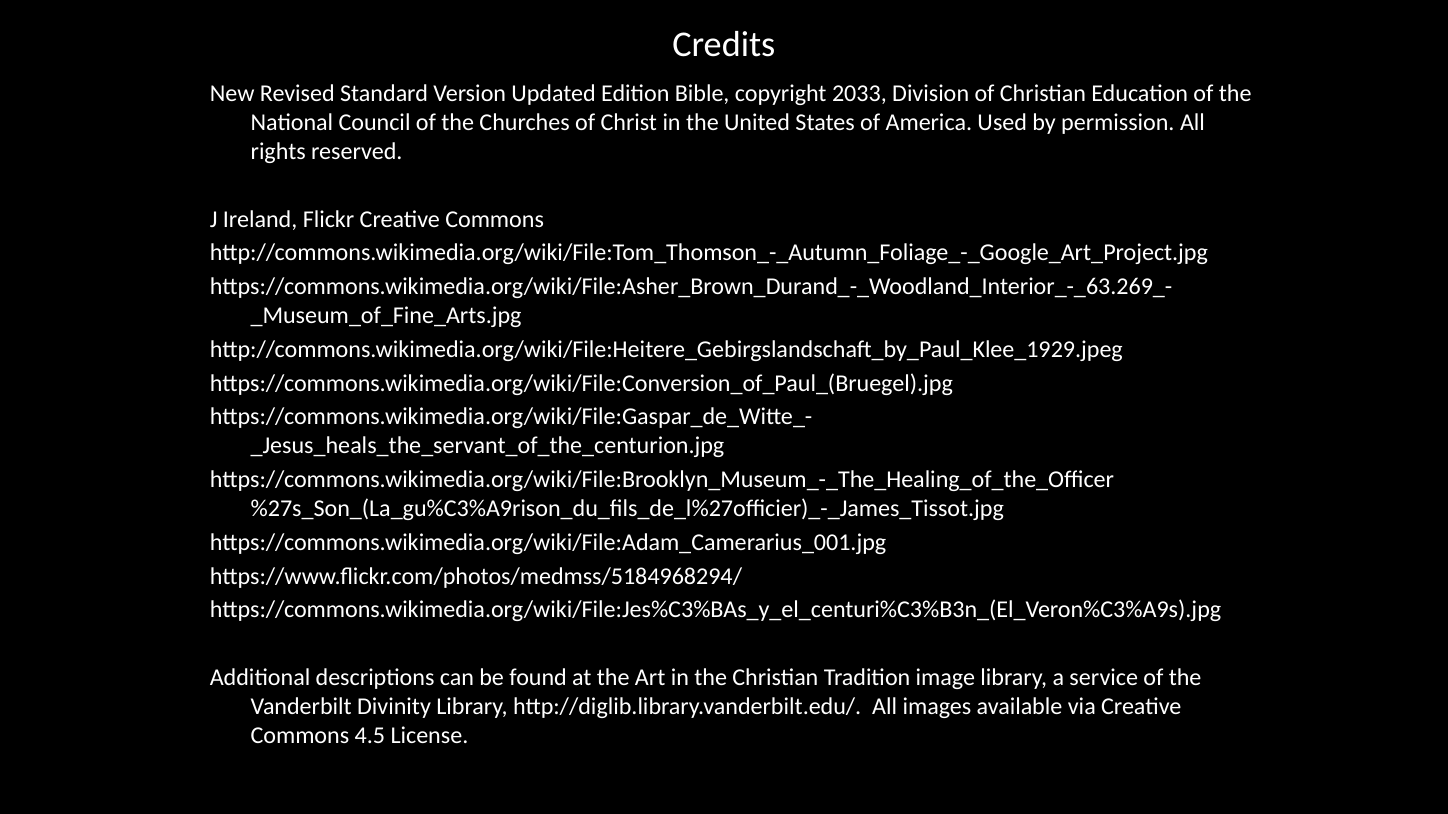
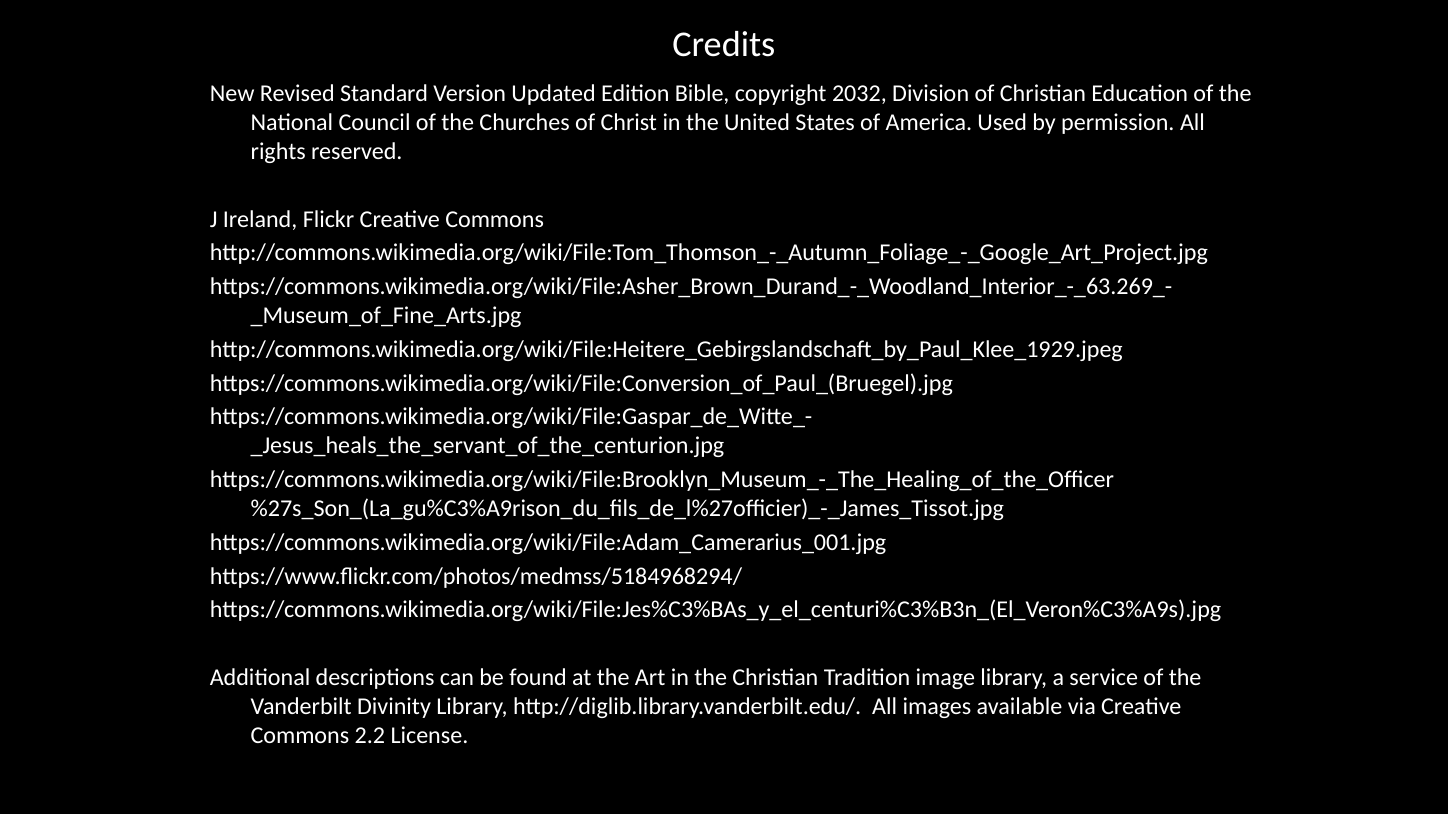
2033: 2033 -> 2032 (859, 94)
4.5: 4.5 -> 2.2 (370, 736)
